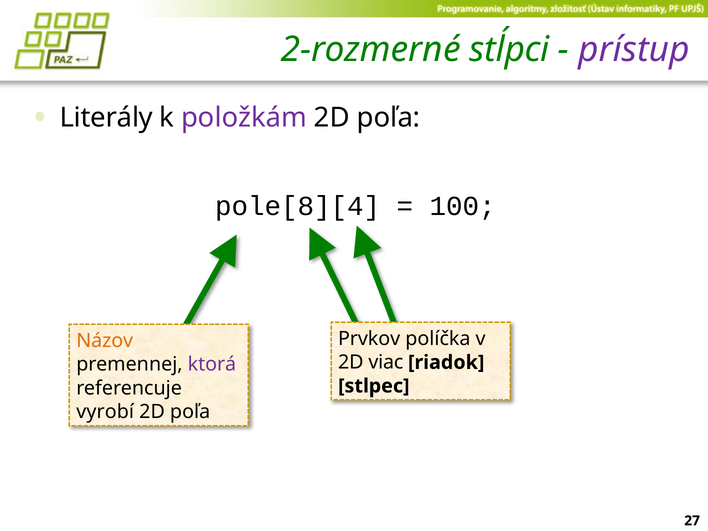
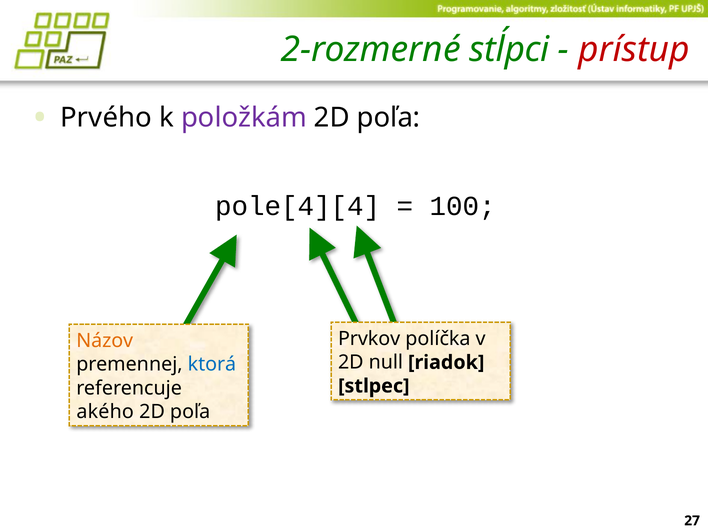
prístup colour: purple -> red (634, 50)
Literály: Literály -> Prvého (106, 118)
pole[8][4: pole[8][4 -> pole[4][4 (298, 206)
viac: viac -> null (386, 362)
ktorá colour: purple -> blue (212, 364)
vyrobí: vyrobí -> akého (105, 412)
